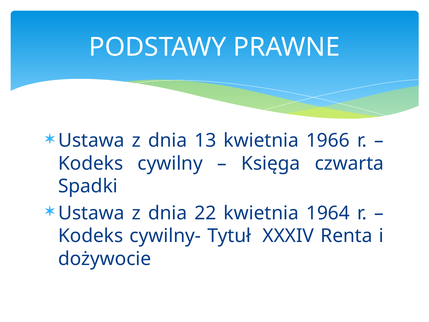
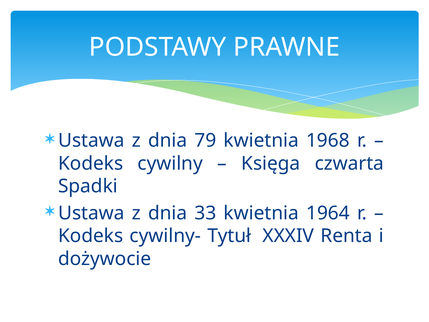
13: 13 -> 79 (205, 140)
1966: 1966 -> 1968 (328, 140)
22: 22 -> 33 (205, 213)
